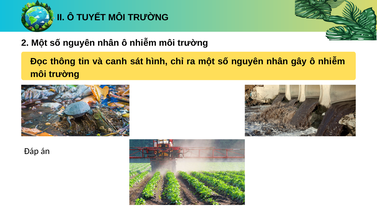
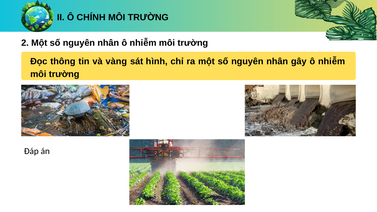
TUYẾT: TUYẾT -> CHÍNH (91, 17)
canh: canh -> vàng (116, 61)
